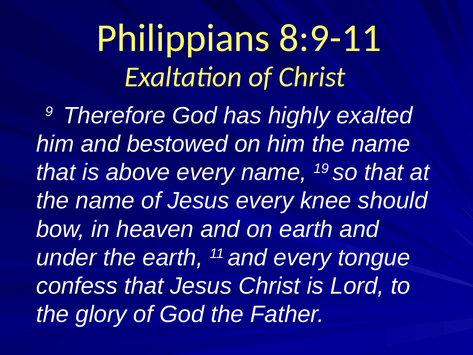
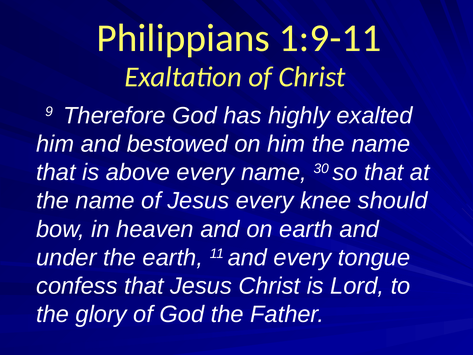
8:9-11: 8:9-11 -> 1:9-11 (330, 38)
19: 19 -> 30 (321, 168)
